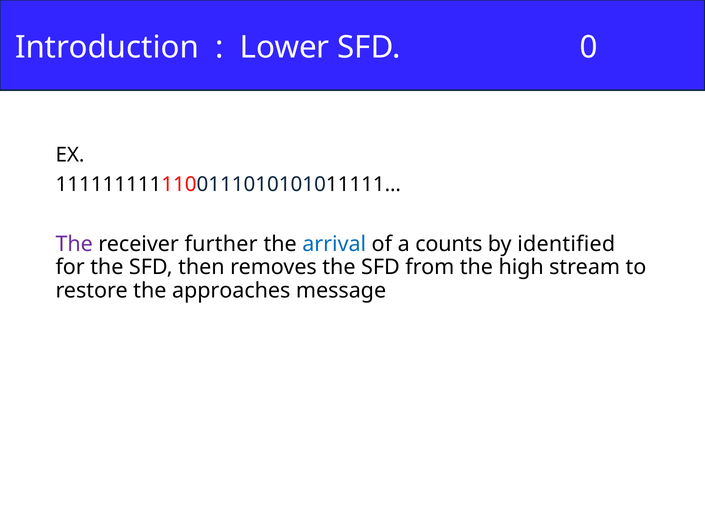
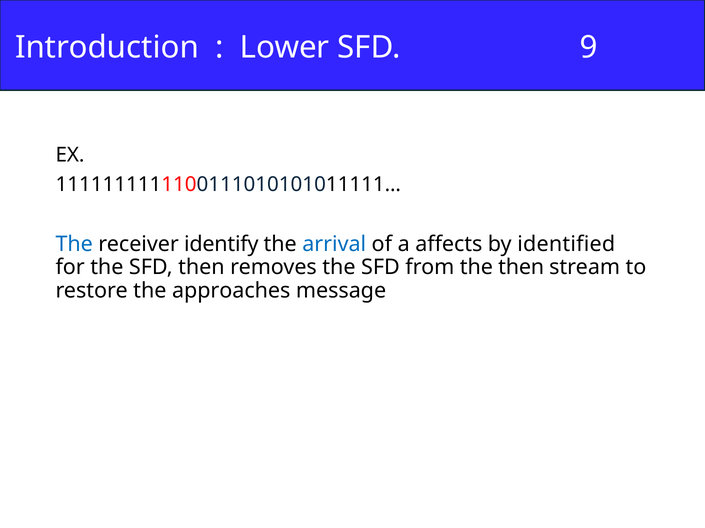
0: 0 -> 9 (589, 47)
The colour: purple -> blue (74, 244)
further: further -> identify (221, 244)
counts: counts -> affects (449, 244)
the high: high -> then (521, 268)
